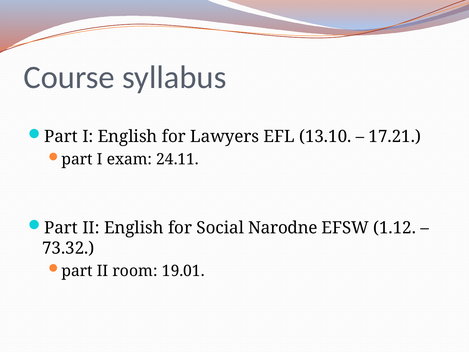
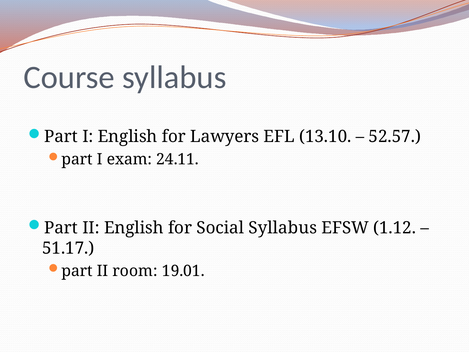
17.21: 17.21 -> 52.57 (395, 137)
Social Narodne: Narodne -> Syllabus (283, 228)
73.32: 73.32 -> 51.17 (68, 248)
